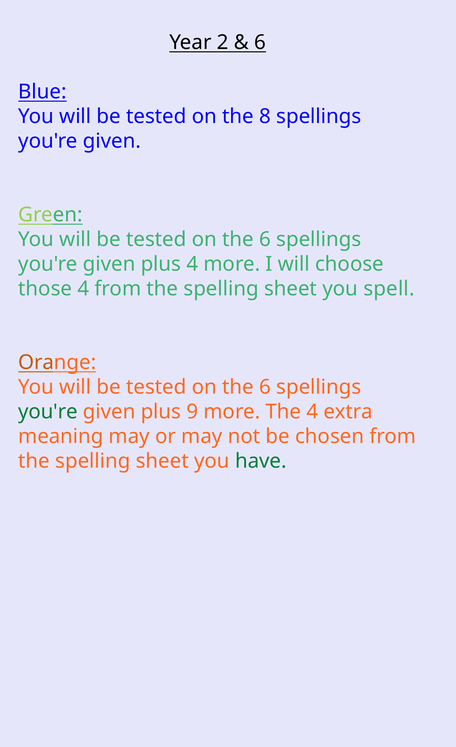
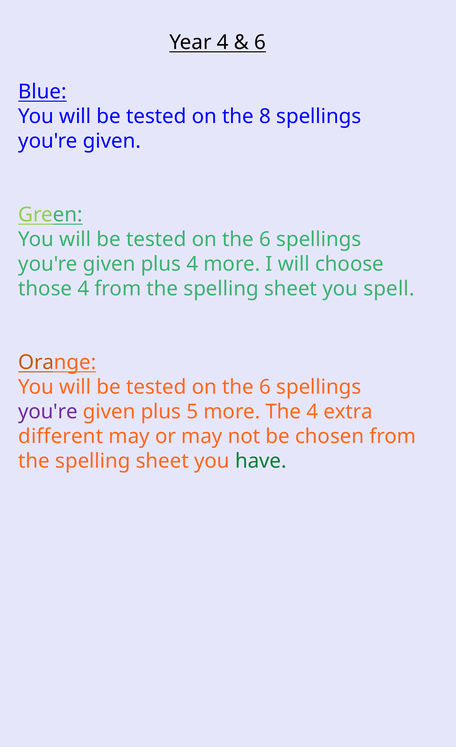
Year 2: 2 -> 4 (223, 43)
you're colour: green -> purple (48, 412)
9: 9 -> 5 (192, 412)
meaning: meaning -> different (61, 437)
